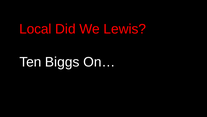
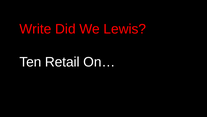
Local: Local -> Write (35, 29)
Biggs: Biggs -> Retail (62, 62)
